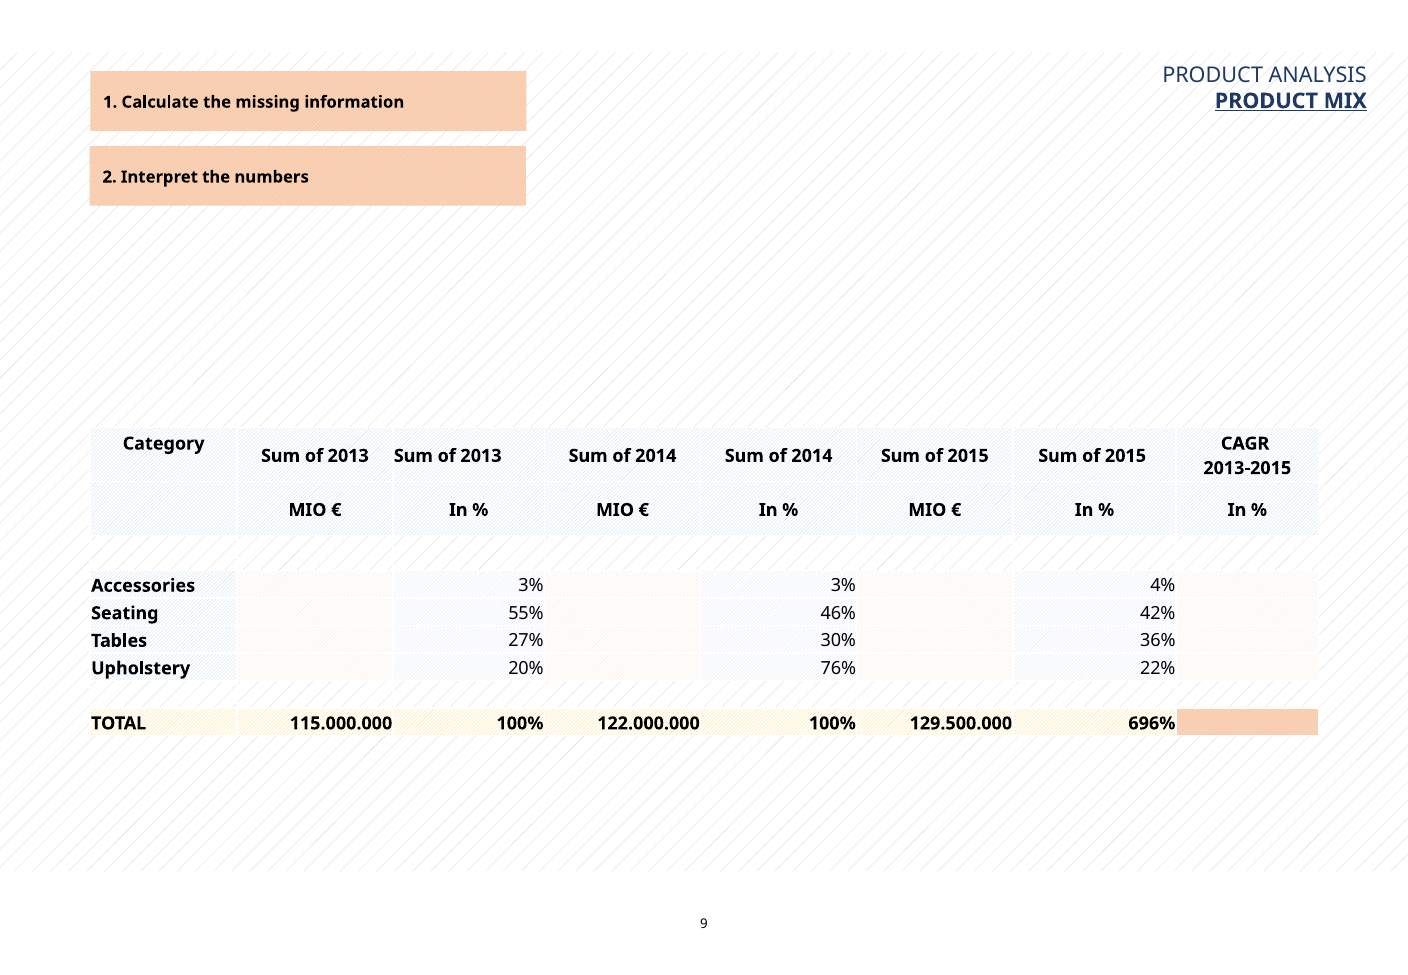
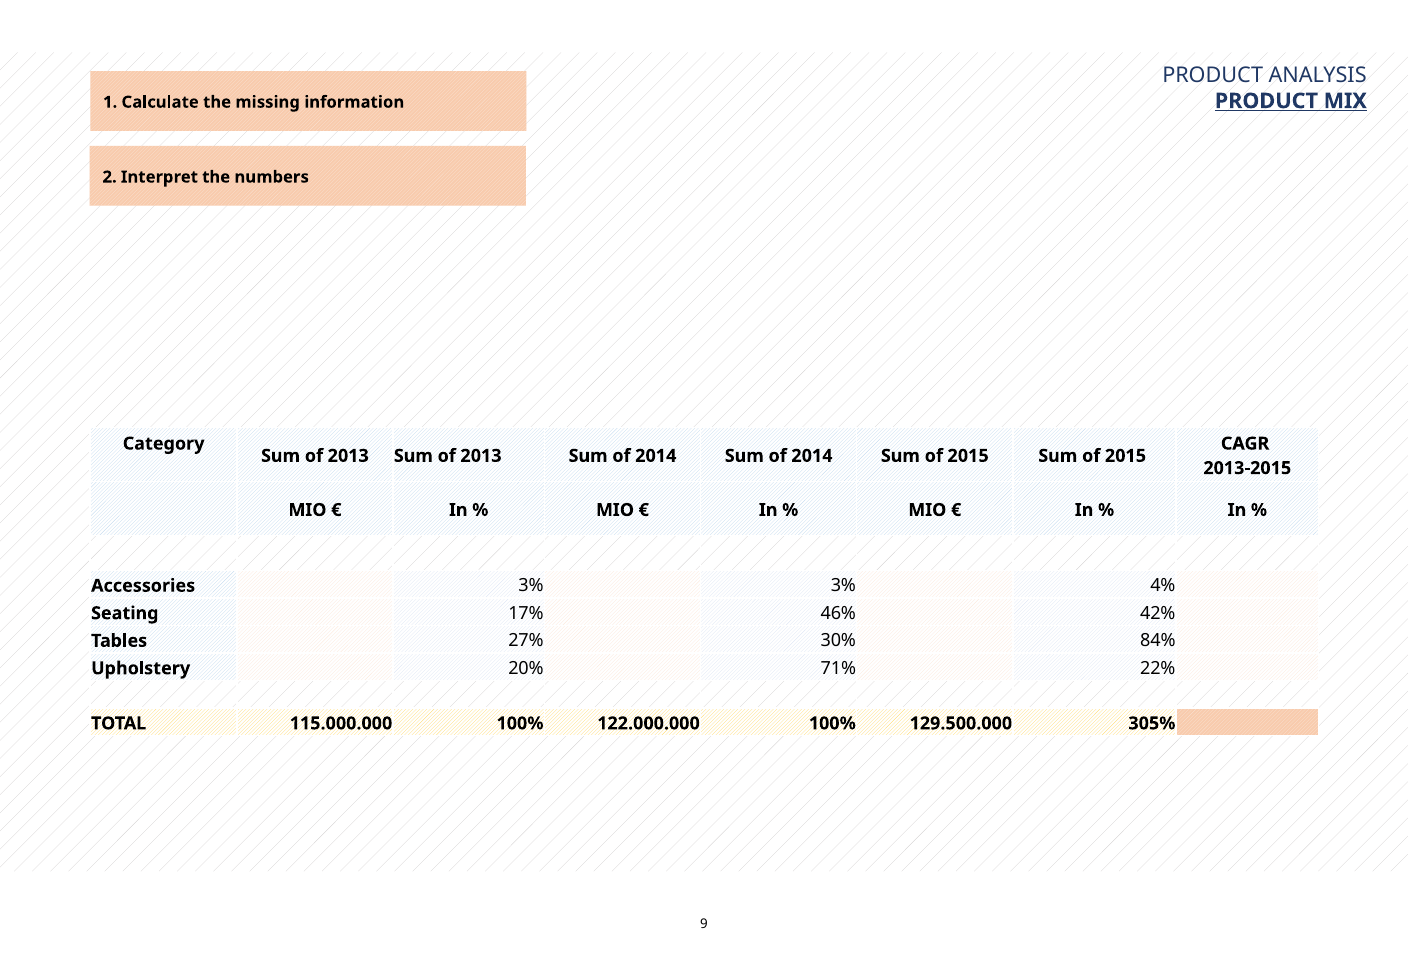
55%: 55% -> 17% (526, 613)
36%: 36% -> 84% (1158, 641)
76%: 76% -> 71% (838, 668)
696%: 696% -> 305% (1152, 723)
